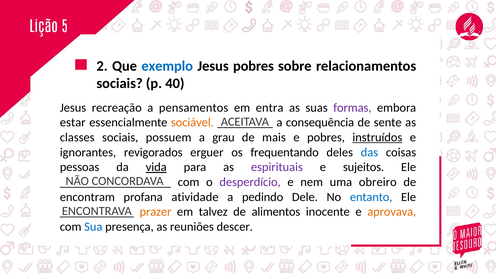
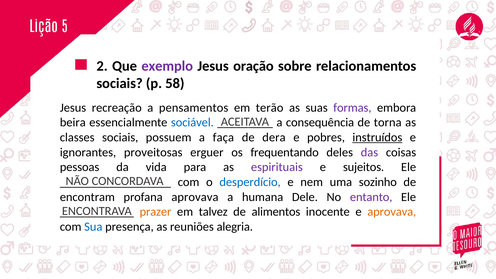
exemplo colour: blue -> purple (167, 66)
Jesus pobres: pobres -> oração (253, 66)
40: 40 -> 58 (175, 83)
entra: entra -> terão (270, 108)
estar: estar -> beira (73, 123)
sociável colour: orange -> blue (192, 123)
sente: sente -> torna (388, 123)
grau: grau -> faça (223, 137)
mais: mais -> dera (274, 137)
revigorados: revigorados -> proveitosas (153, 152)
das colour: blue -> purple (369, 152)
vida underline: present -> none (156, 167)
desperdício colour: purple -> blue (250, 182)
obreiro: obreiro -> sozinho (378, 182)
profana atividade: atividade -> aprovava (195, 197)
pedindo: pedindo -> humana (263, 197)
entanto colour: blue -> purple (371, 197)
descer: descer -> alegria (235, 227)
